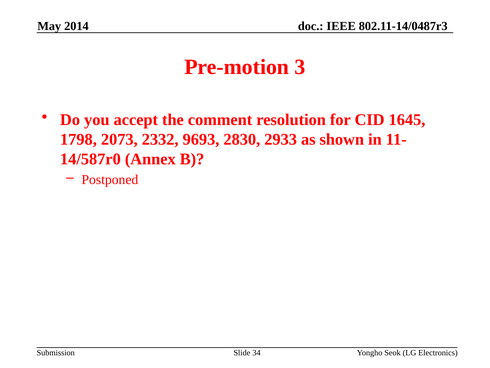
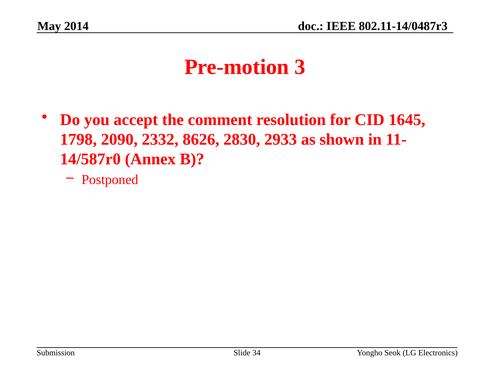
2073: 2073 -> 2090 (119, 139)
9693: 9693 -> 8626 (201, 139)
